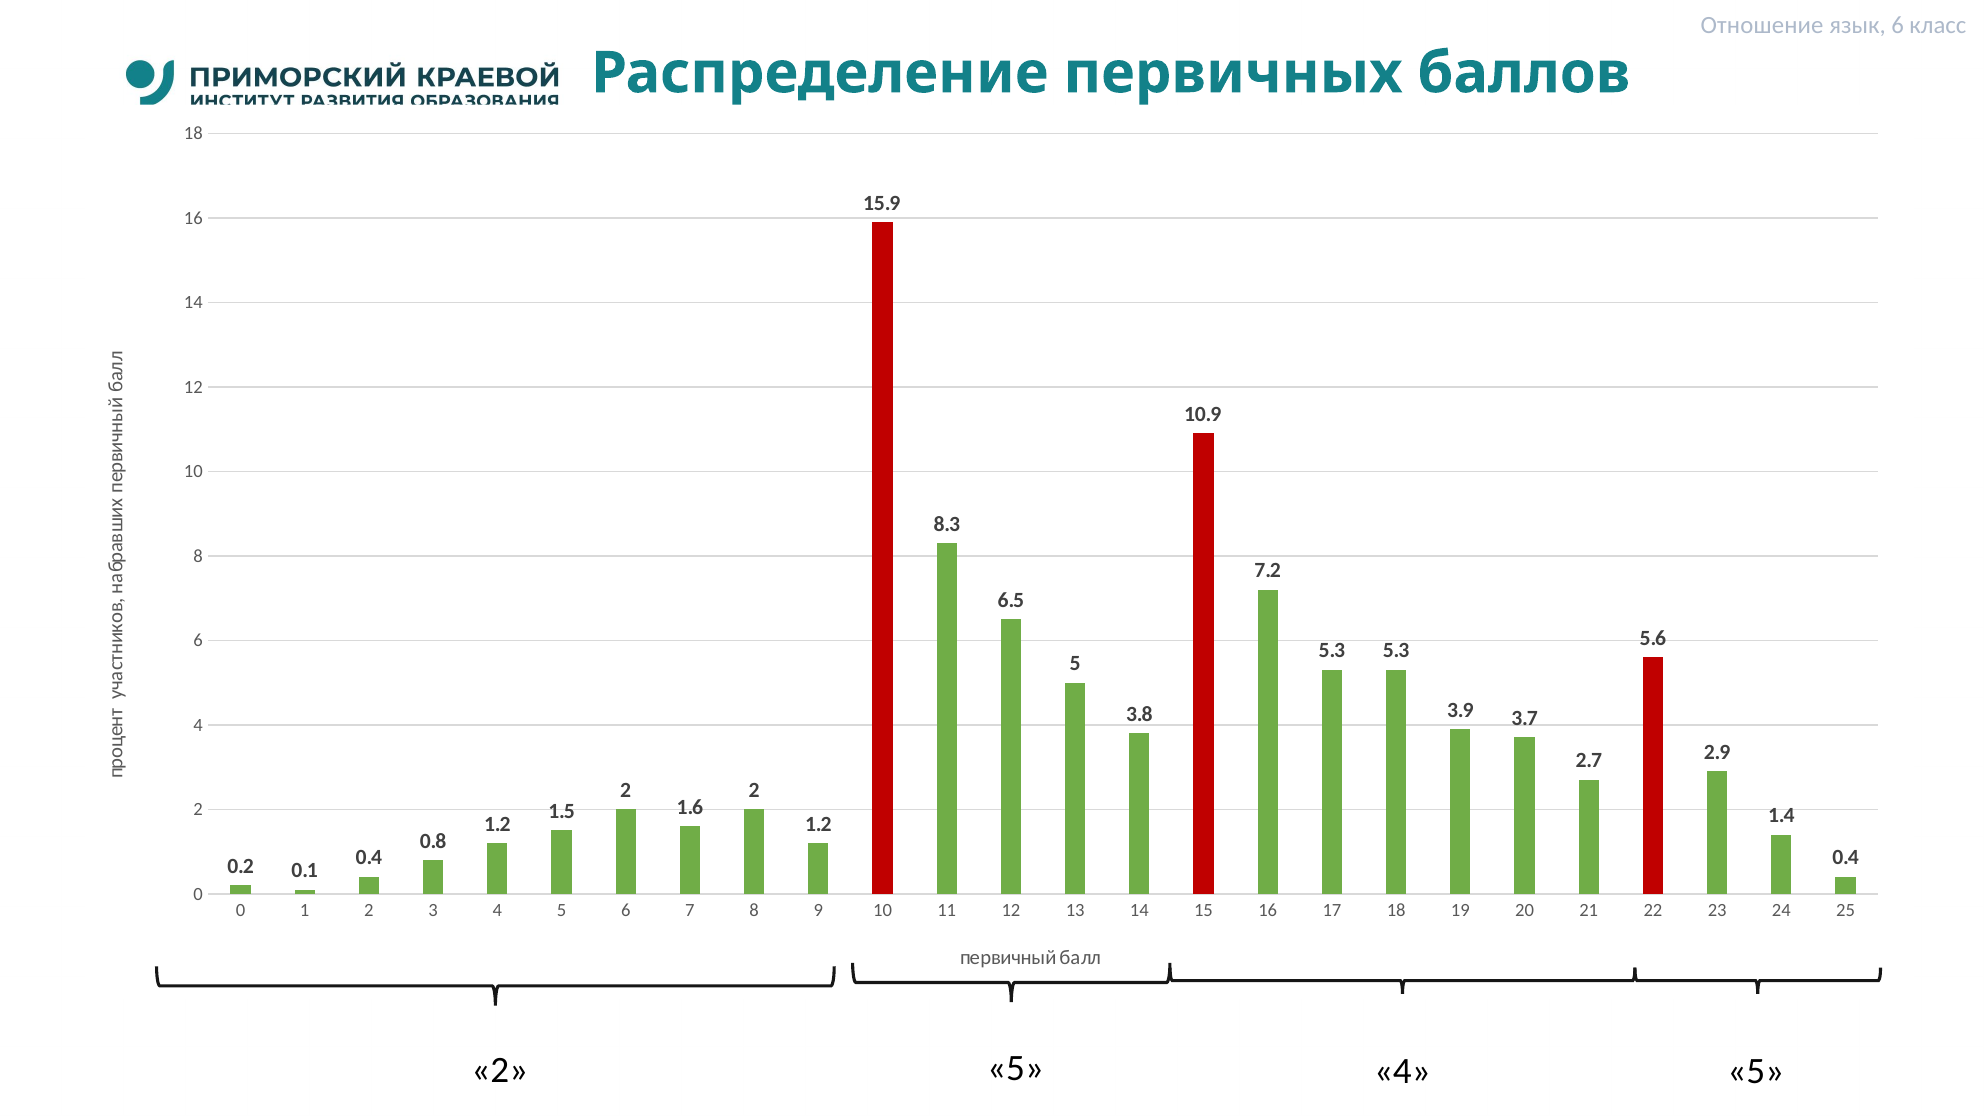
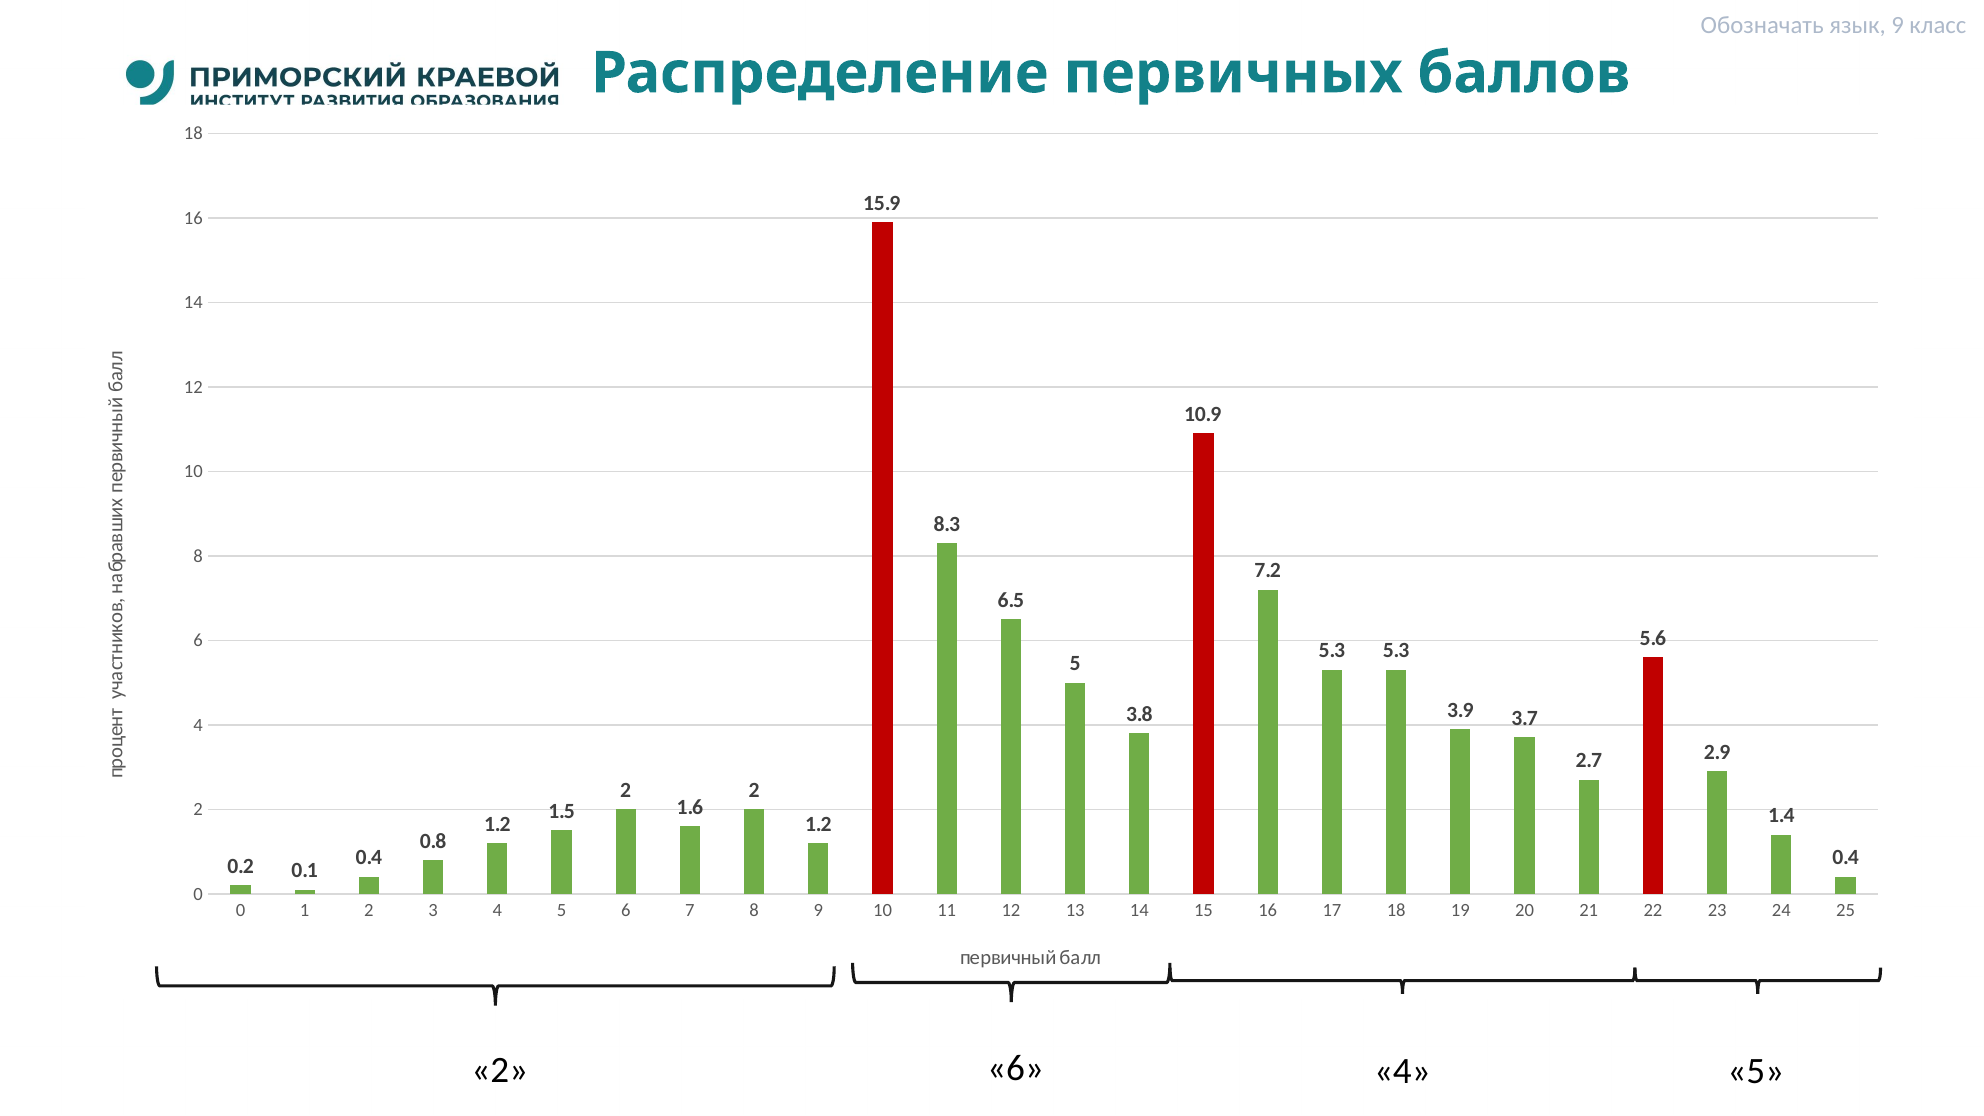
Отношение: Отношение -> Обозначать (1762, 25)
язык 6: 6 -> 9 (1898, 25)
2 5: 5 -> 6 (1016, 1068)
